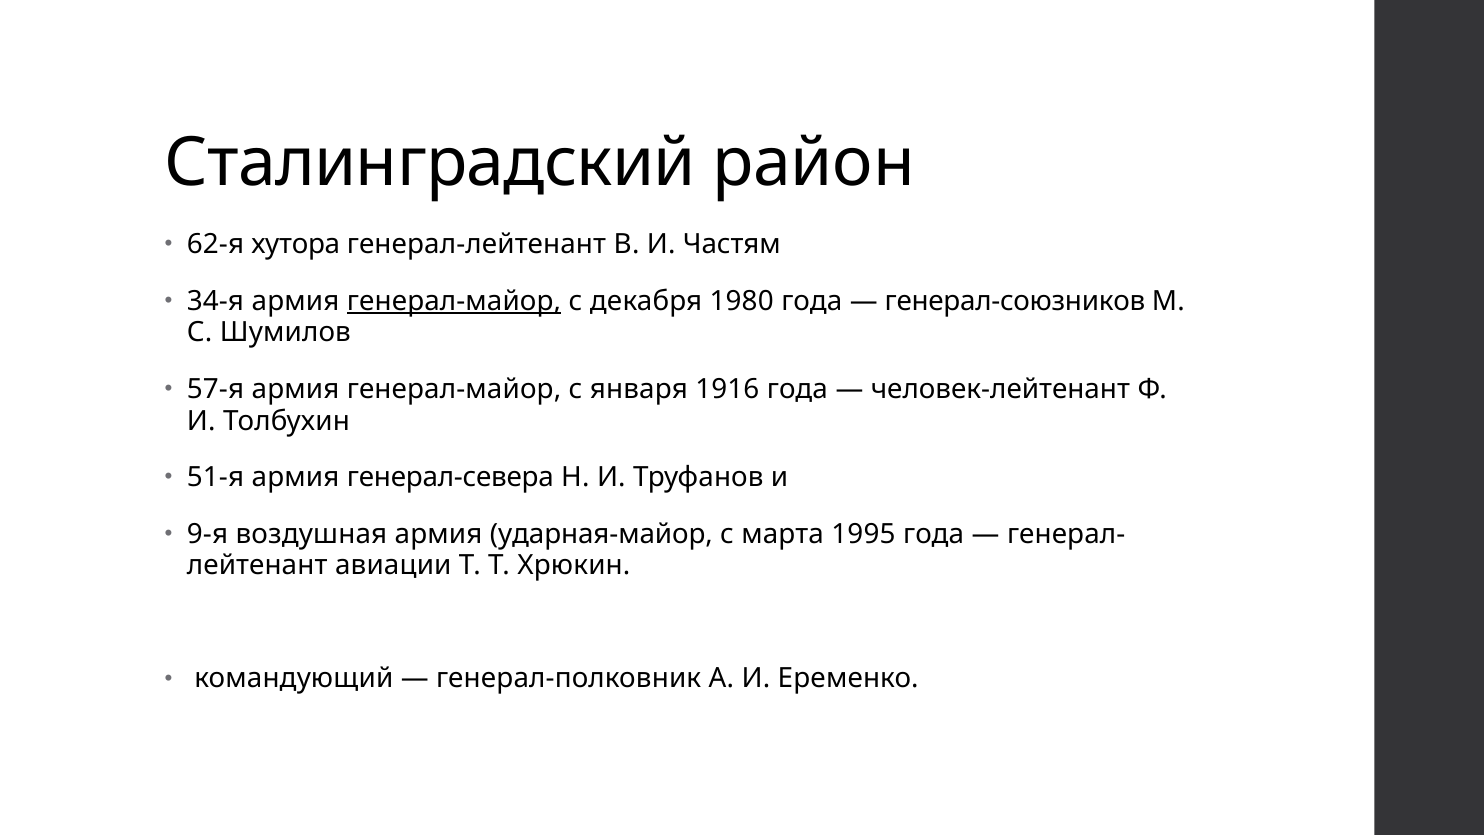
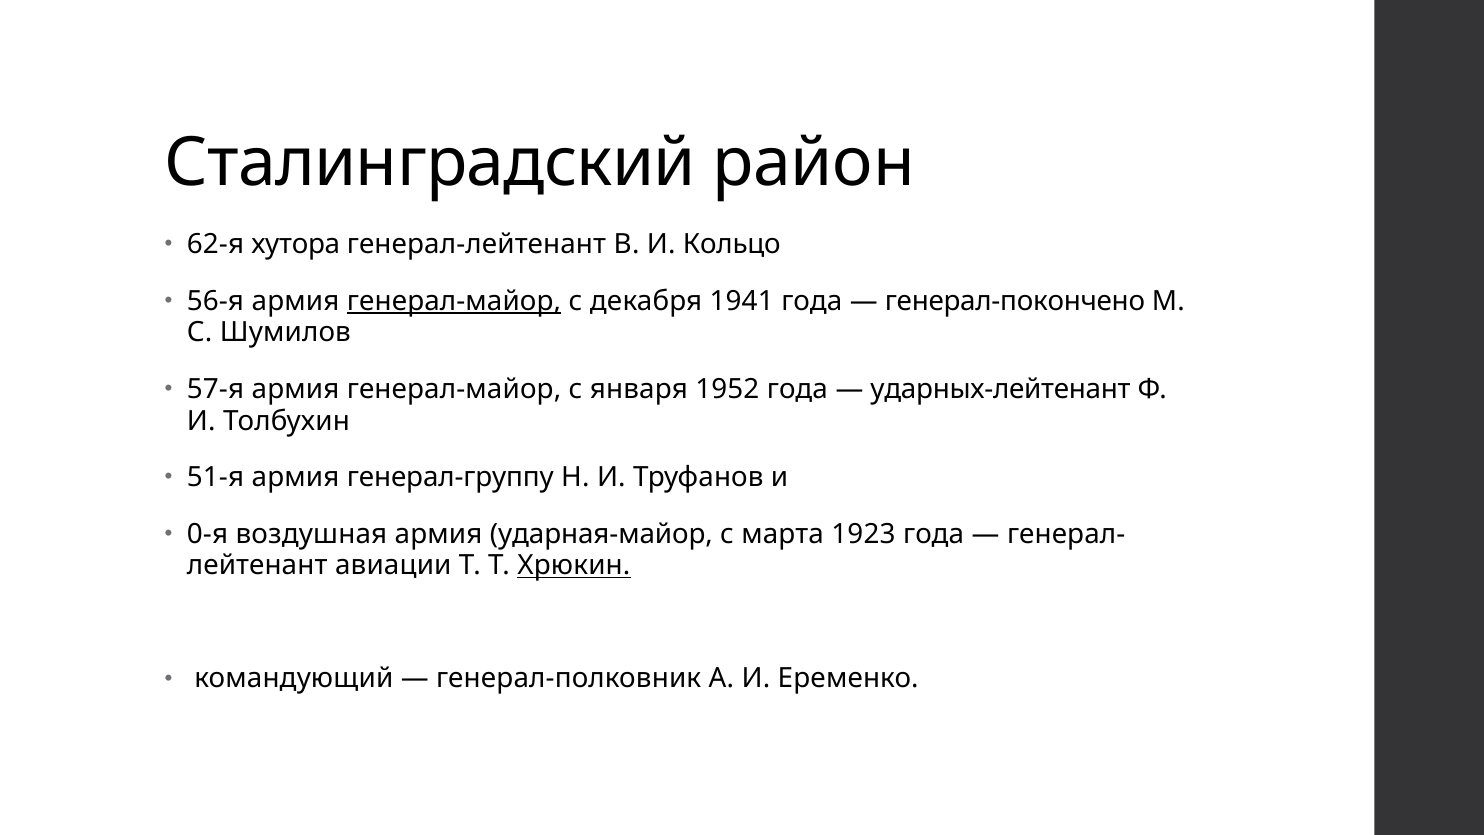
Частям: Частям -> Кольцо (732, 244)
34-я: 34-я -> 56-я (216, 301)
1980: 1980 -> 1941 (742, 301)
генерал-союзников: генерал-союзников -> генерал-покончено (1015, 301)
1916: 1916 -> 1952 (727, 389)
человек-лейтенант: человек-лейтенант -> ударных-лейтенант (1001, 389)
генерал-севера: генерал-севера -> генерал-группу (450, 477)
9-я: 9-я -> 0-я (208, 534)
1995: 1995 -> 1923 (863, 534)
Хрюкин underline: none -> present (574, 565)
